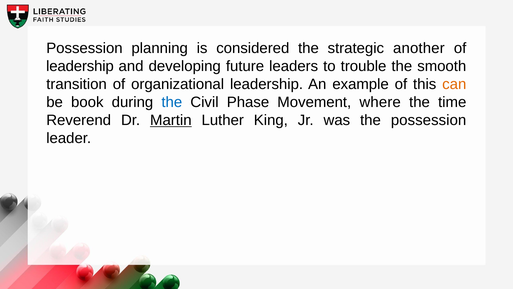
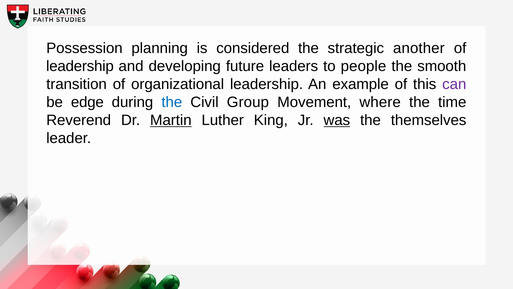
trouble: trouble -> people (363, 66)
can colour: orange -> purple (454, 84)
book: book -> edge (87, 102)
Phase: Phase -> Group (248, 102)
was underline: none -> present (337, 120)
the possession: possession -> themselves (429, 120)
